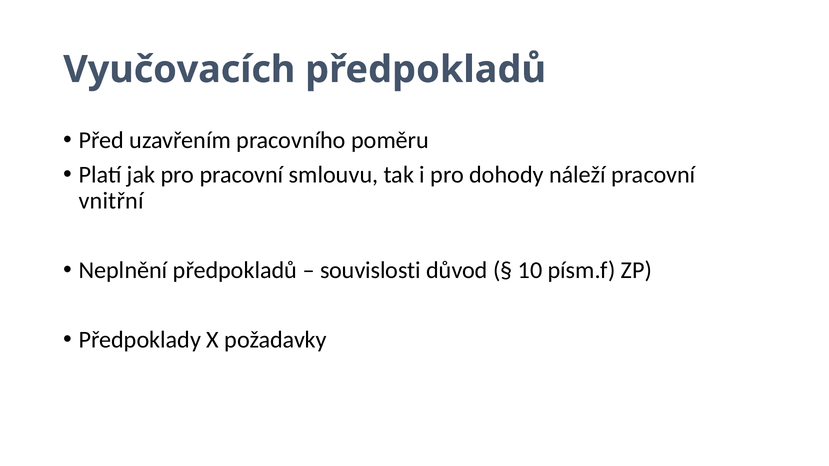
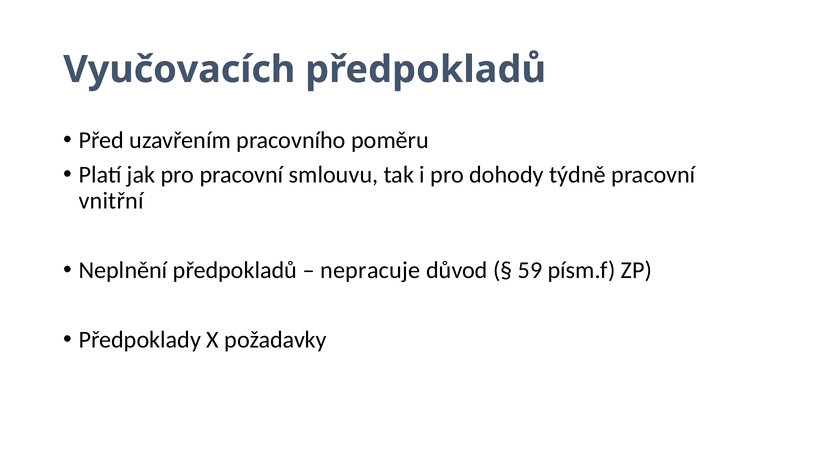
náleží: náleží -> týdně (577, 175)
souvislosti: souvislosti -> nepracuje (370, 271)
10: 10 -> 59 (530, 271)
